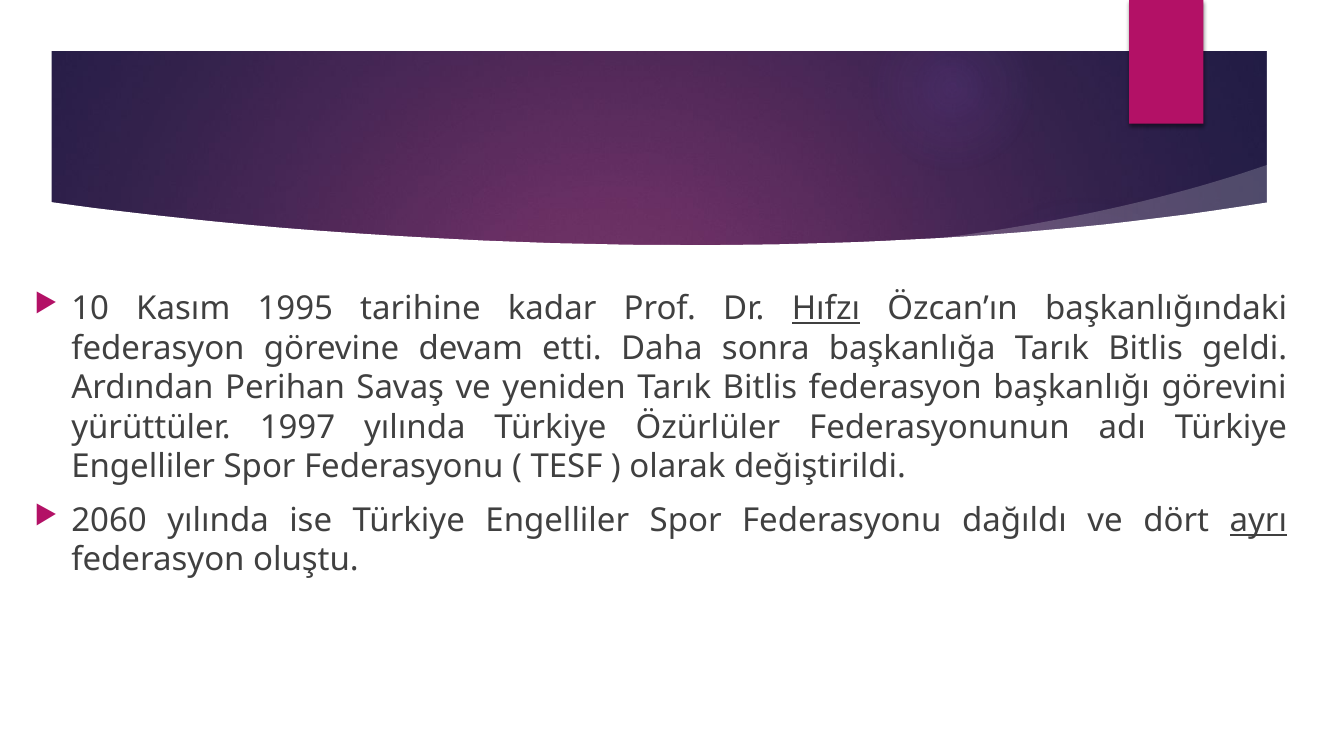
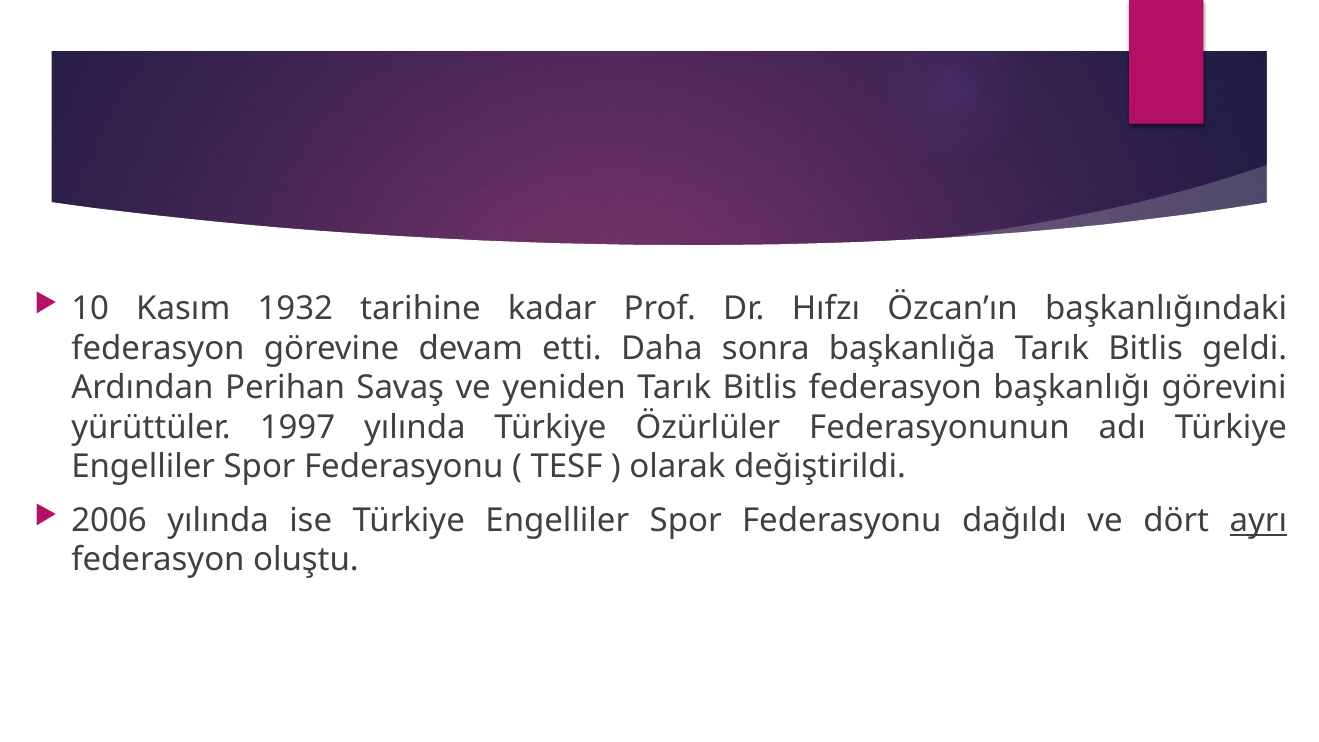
1995: 1995 -> 1932 (295, 309)
Hıfzı underline: present -> none (826, 309)
2060: 2060 -> 2006 (109, 520)
